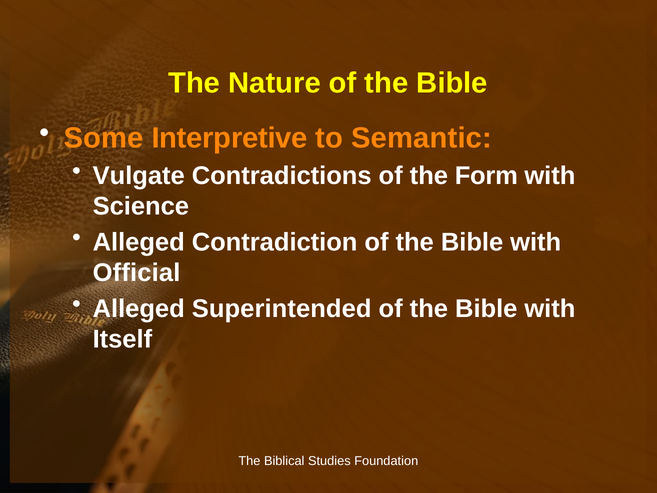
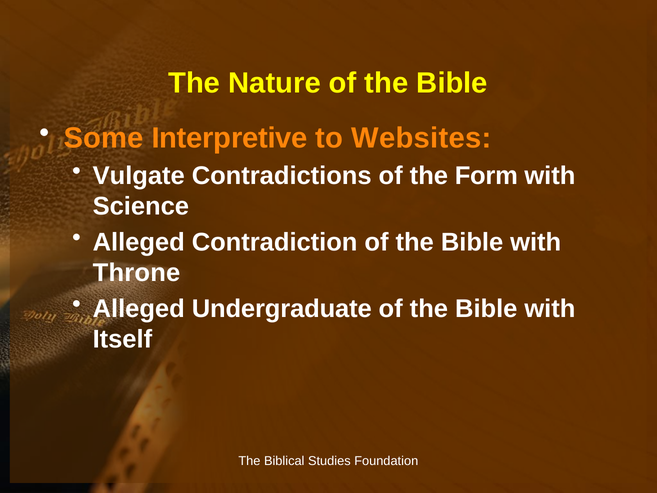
Semantic: Semantic -> Websites (422, 138)
Official: Official -> Throne (137, 273)
Superintended: Superintended -> Undergraduate (282, 309)
